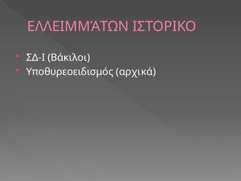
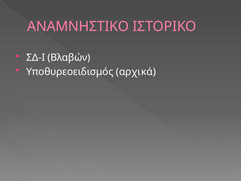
ΕΛΛΕΙΜΜΆΤΩΝ: ΕΛΛΕΙΜΜΆΤΩΝ -> ΑΝΑΜΝΗΣΤΙΚΟ (78, 26)
Βάκιλοι: Βάκιλοι -> Βλαβών (69, 58)
